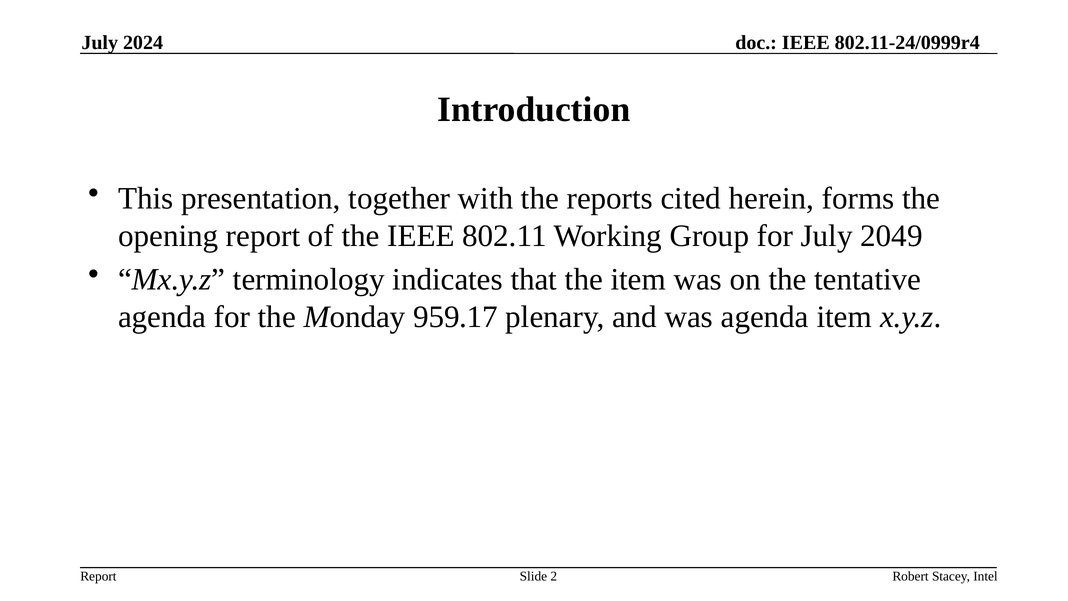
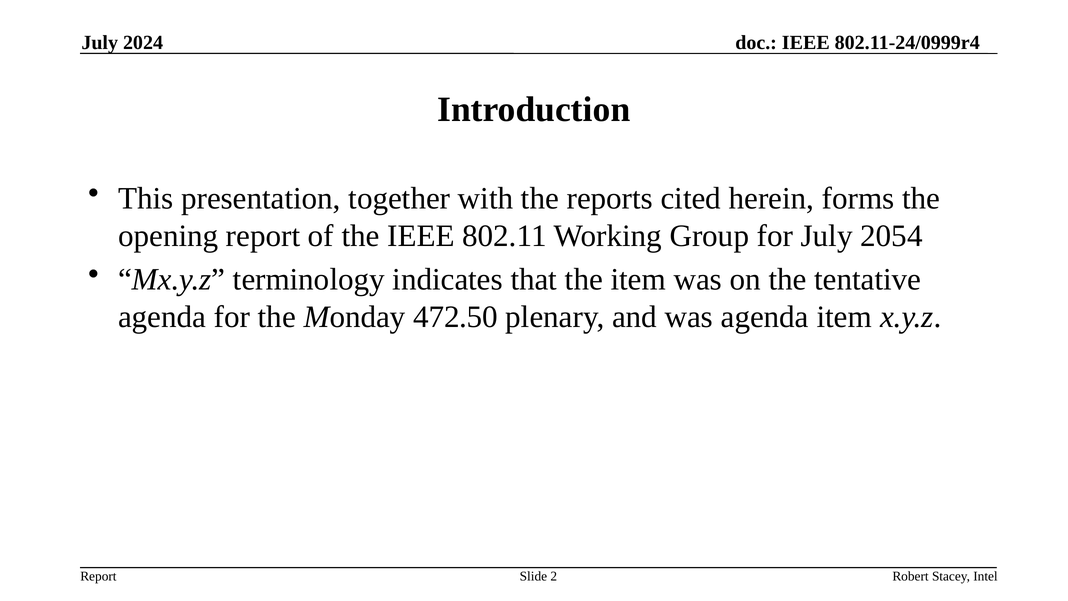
2049: 2049 -> 2054 (891, 236)
959.17: 959.17 -> 472.50 (456, 317)
